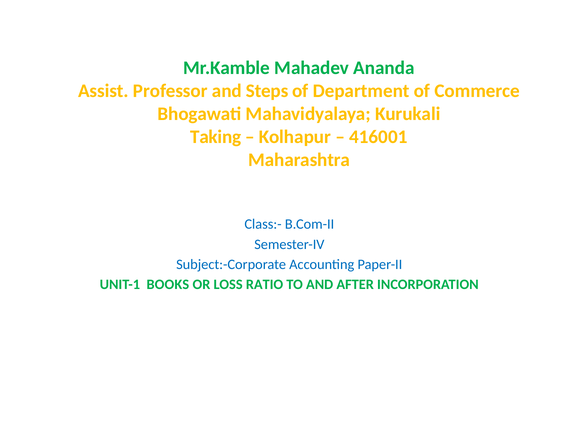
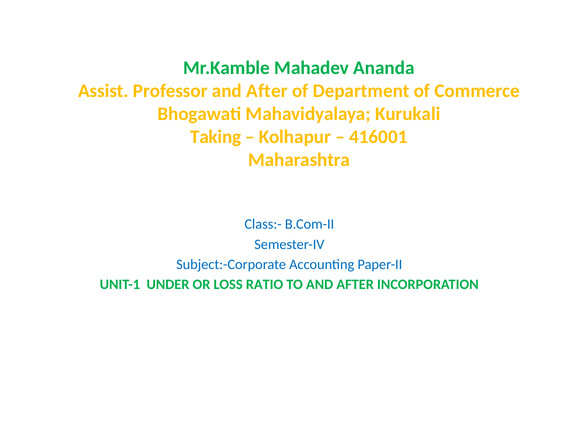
Professor and Steps: Steps -> After (267, 91)
BOOKS: BOOKS -> UNDER (168, 284)
